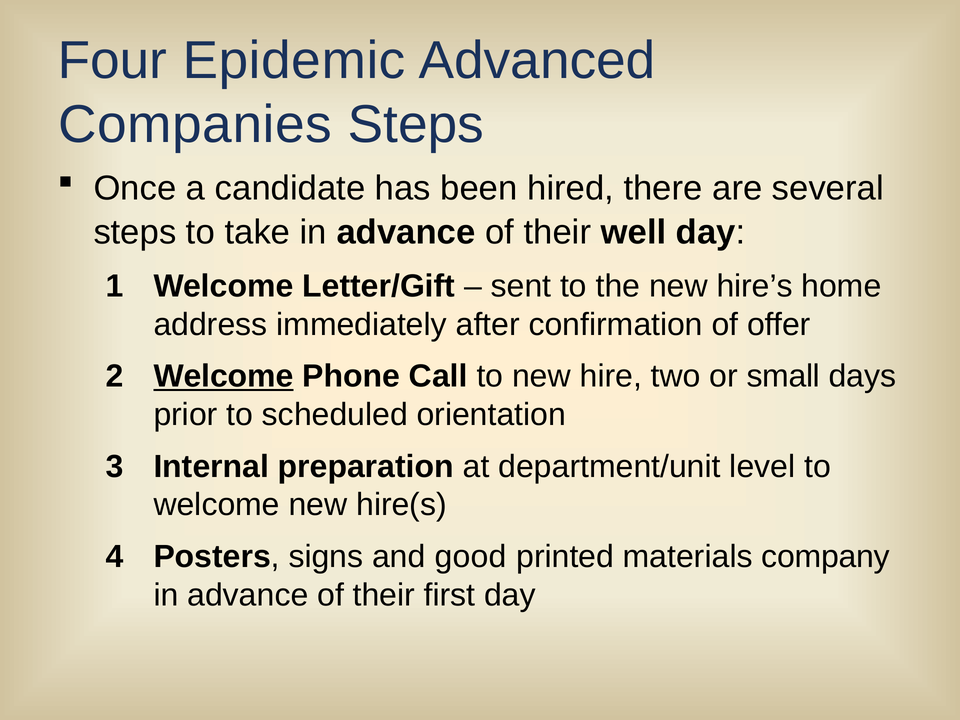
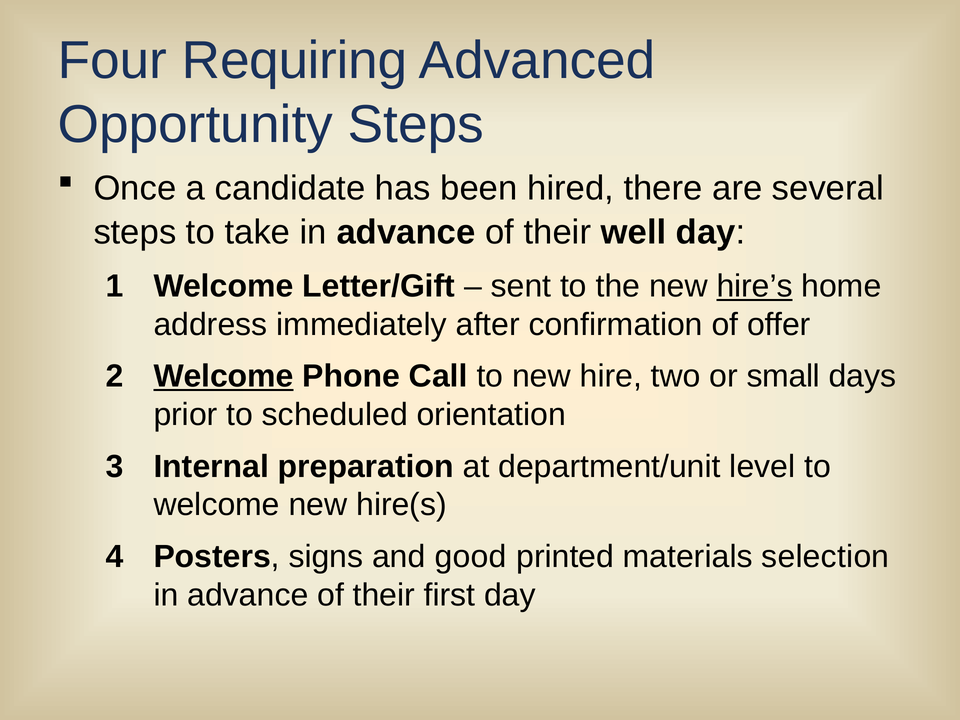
Epidemic: Epidemic -> Requiring (295, 61)
Companies: Companies -> Opportunity (195, 125)
hire’s underline: none -> present (755, 286)
company: company -> selection (825, 557)
